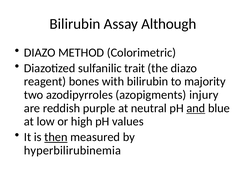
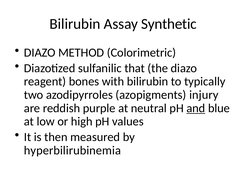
Although: Although -> Synthetic (169, 24)
trait: trait -> that (135, 68)
majority: majority -> typically (205, 81)
then underline: present -> none (56, 137)
